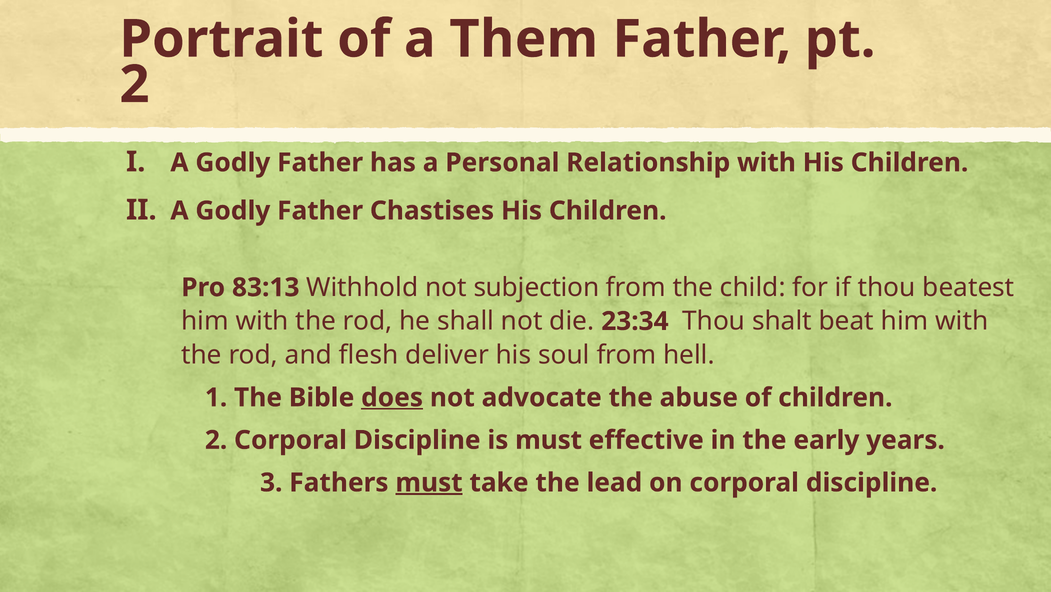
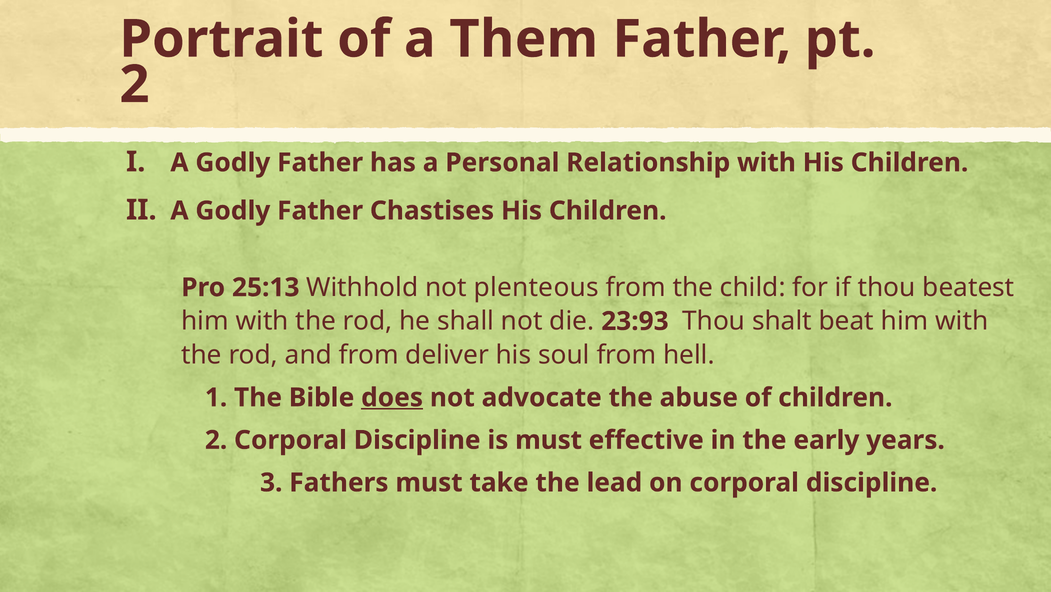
83:13: 83:13 -> 25:13 (266, 287)
subjection: subjection -> plenteous (536, 287)
23:34: 23:34 -> 23:93 (635, 321)
and flesh: flesh -> from (369, 355)
must underline: present -> none (429, 482)
